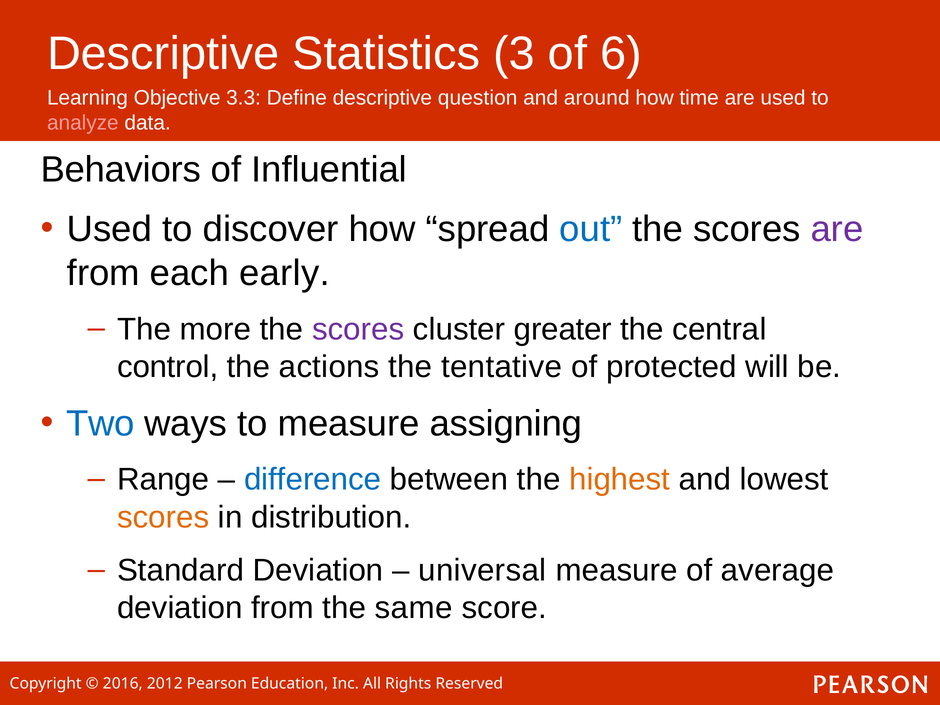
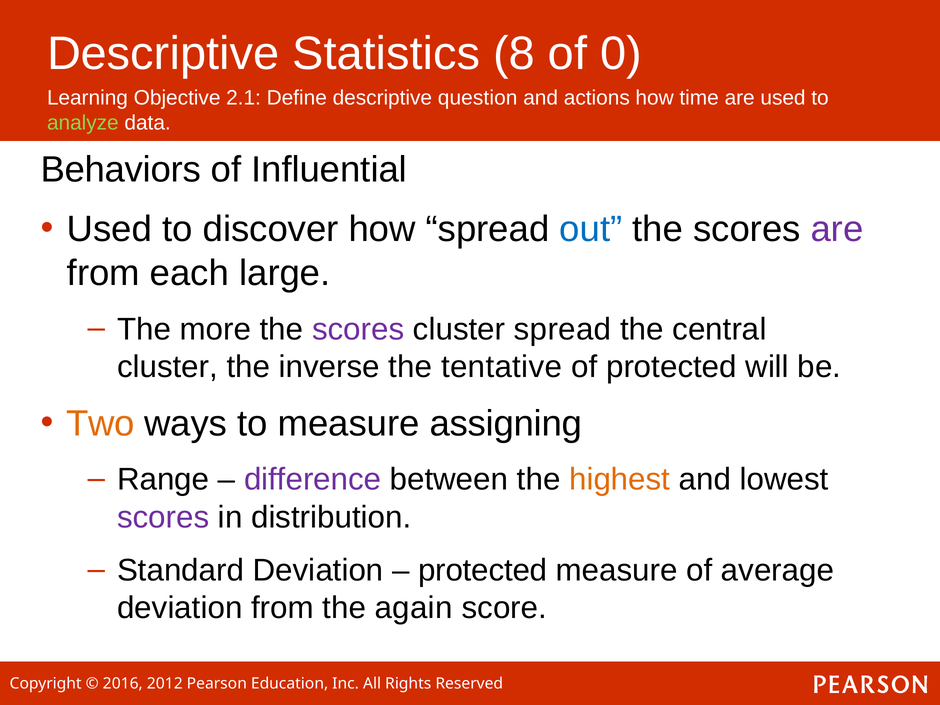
3: 3 -> 8 (514, 54)
6: 6 -> 0 (621, 54)
3.3: 3.3 -> 2.1 (244, 98)
around: around -> actions (597, 98)
analyze colour: pink -> light green (83, 123)
early: early -> large (285, 273)
cluster greater: greater -> spread (563, 329)
control: control -> cluster (168, 367)
actions: actions -> inverse (329, 367)
Two colour: blue -> orange (101, 424)
difference colour: blue -> purple (313, 480)
scores colour: orange -> purple (163, 517)
universal: universal -> protected (483, 570)
same: same -> again (414, 608)
